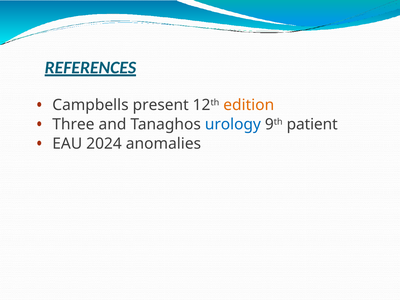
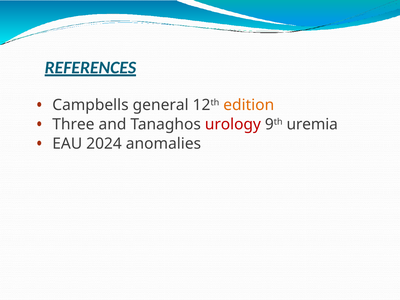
present: present -> general (161, 105)
urology colour: blue -> red (233, 124)
patient: patient -> uremia (312, 124)
